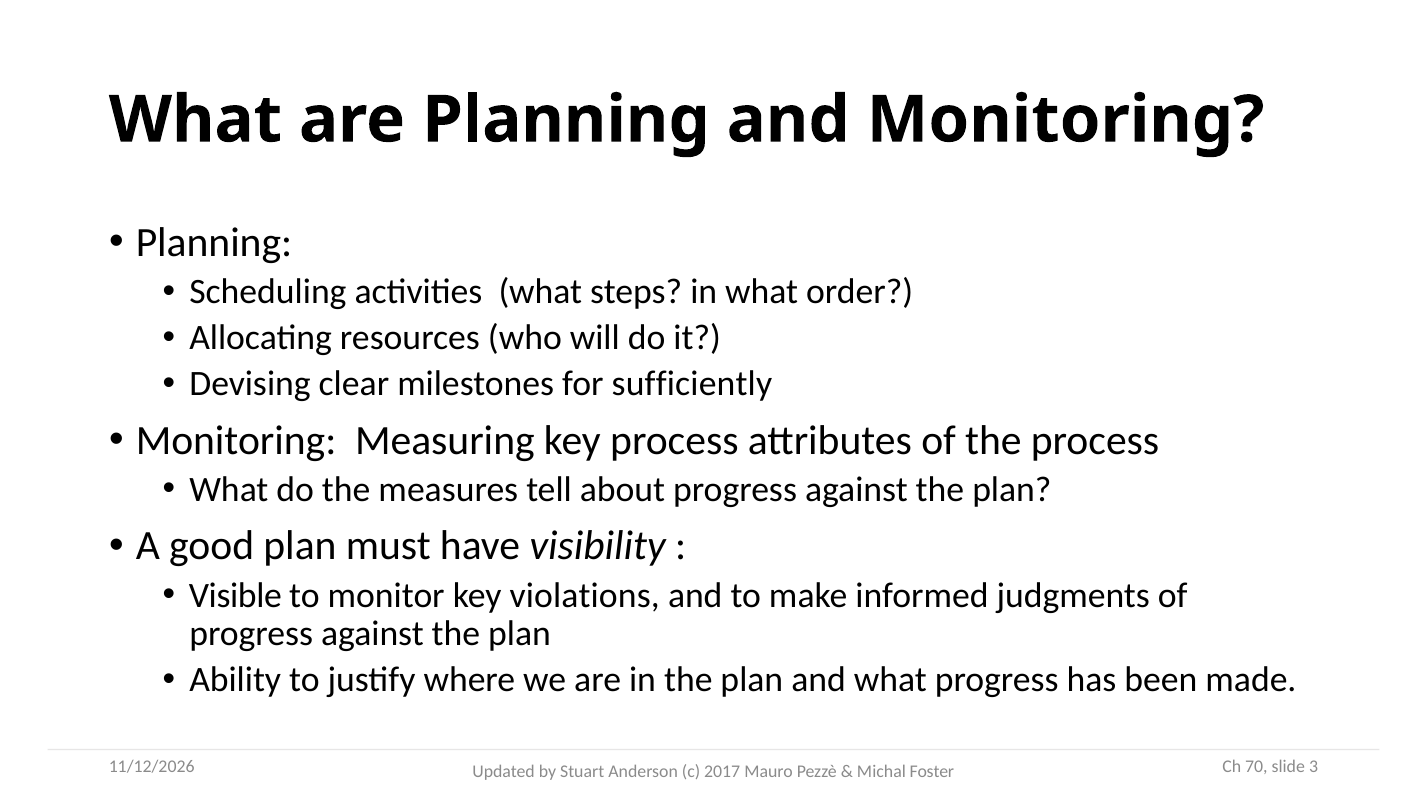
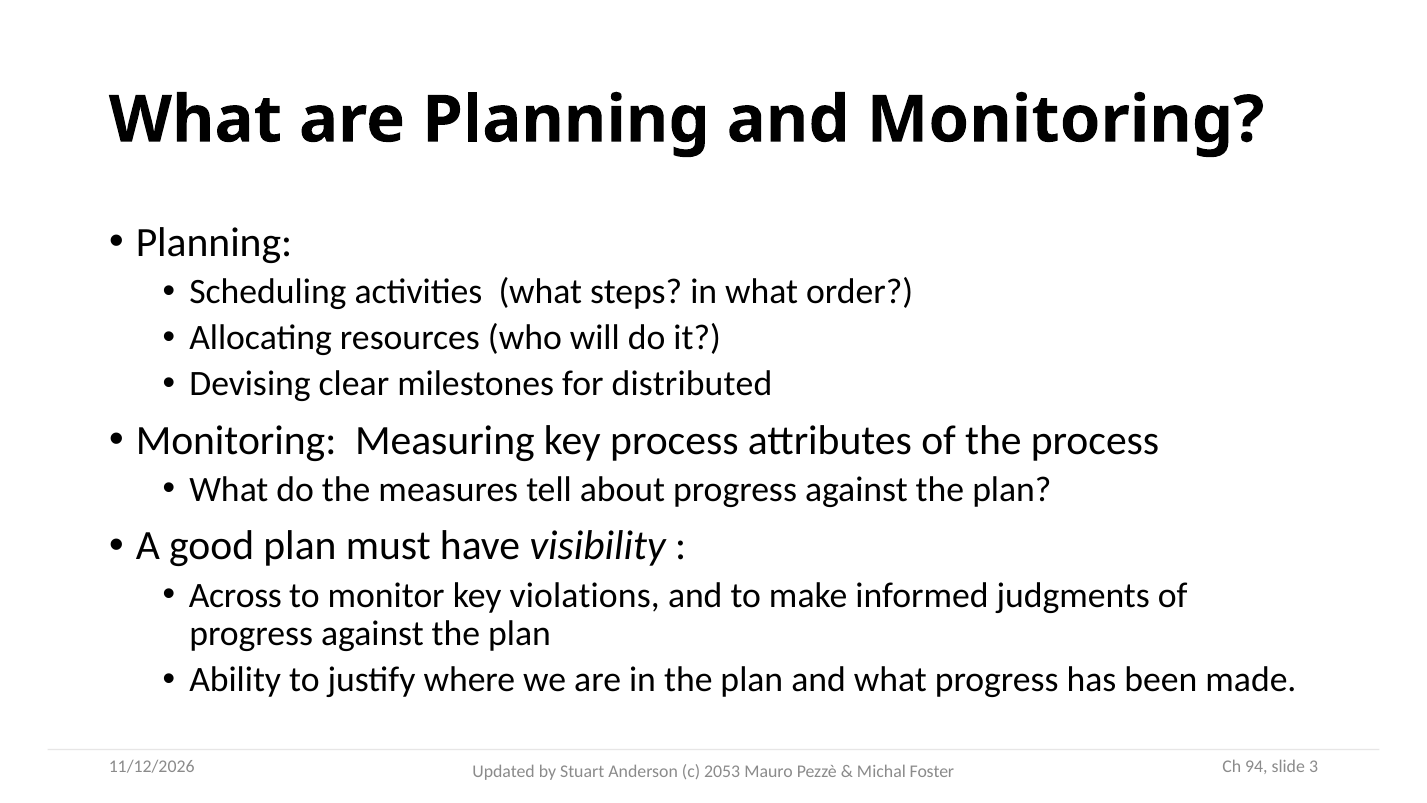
sufficiently: sufficiently -> distributed (692, 384)
Visible: Visible -> Across (235, 595)
2017: 2017 -> 2053 (722, 771)
70: 70 -> 94 (1256, 766)
